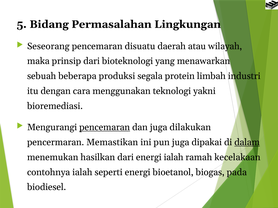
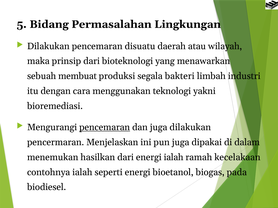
Seseorang: Seseorang -> Dilakukan (48, 46)
beberapa: beberapa -> membuat (78, 76)
protein: protein -> bakteri (180, 76)
Memastikan: Memastikan -> Menjelaskan (112, 143)
dalam underline: present -> none (247, 143)
